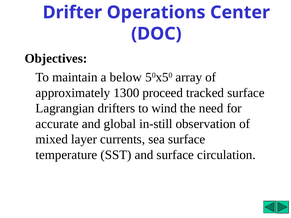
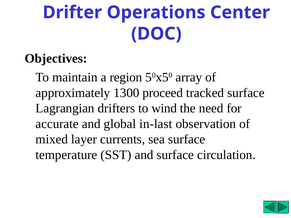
below: below -> region (126, 77)
in-still: in-still -> in-last (156, 124)
